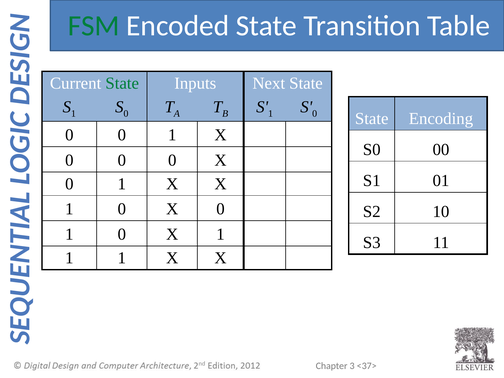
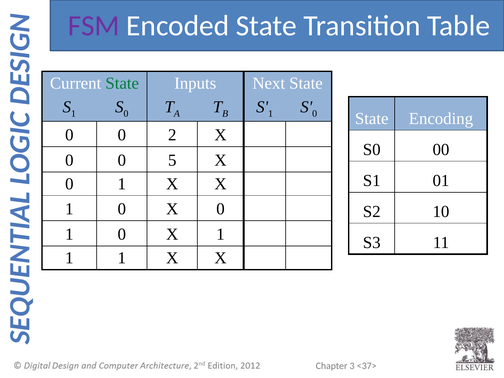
FSM colour: green -> purple (94, 26)
0 0 1: 1 -> 2 (172, 135)
0: 0 -> 5 (172, 160)
